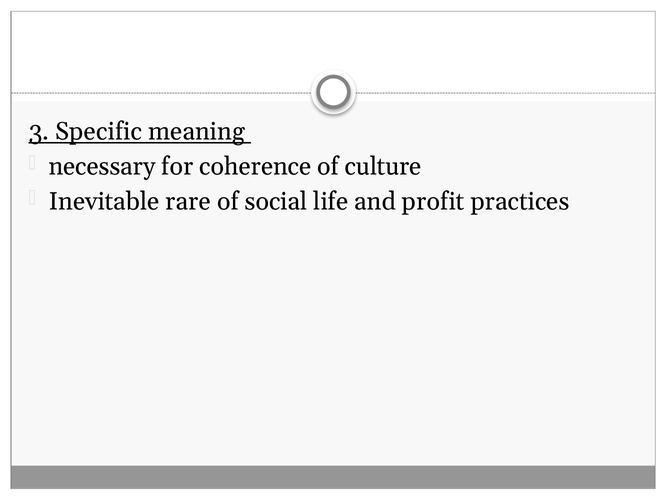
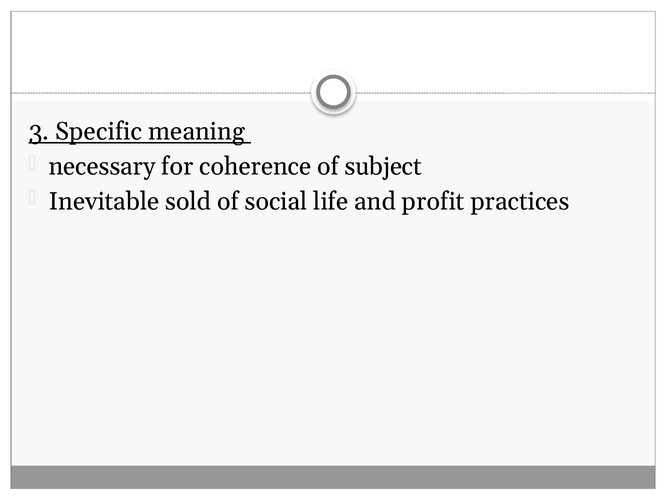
culture: culture -> subject (383, 167)
rare: rare -> sold (188, 202)
